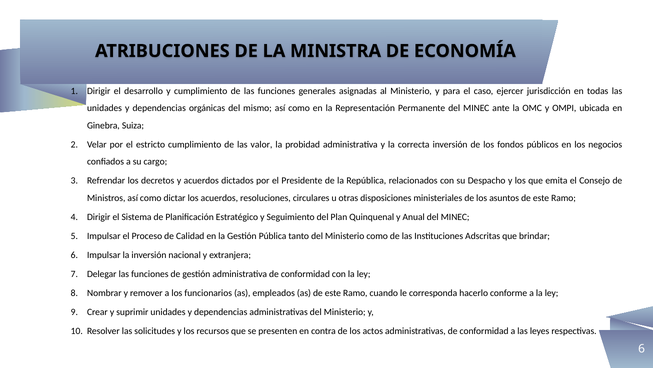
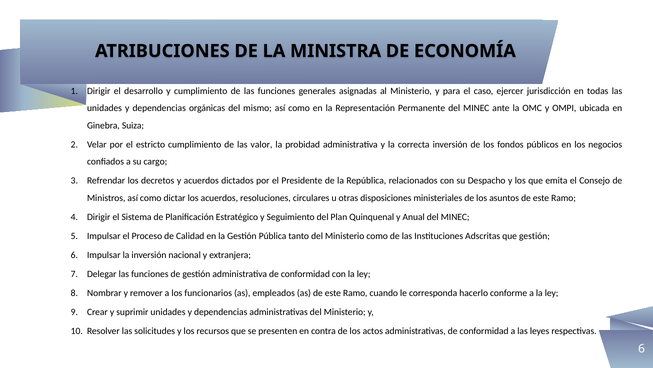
que brindar: brindar -> gestión (534, 236)
